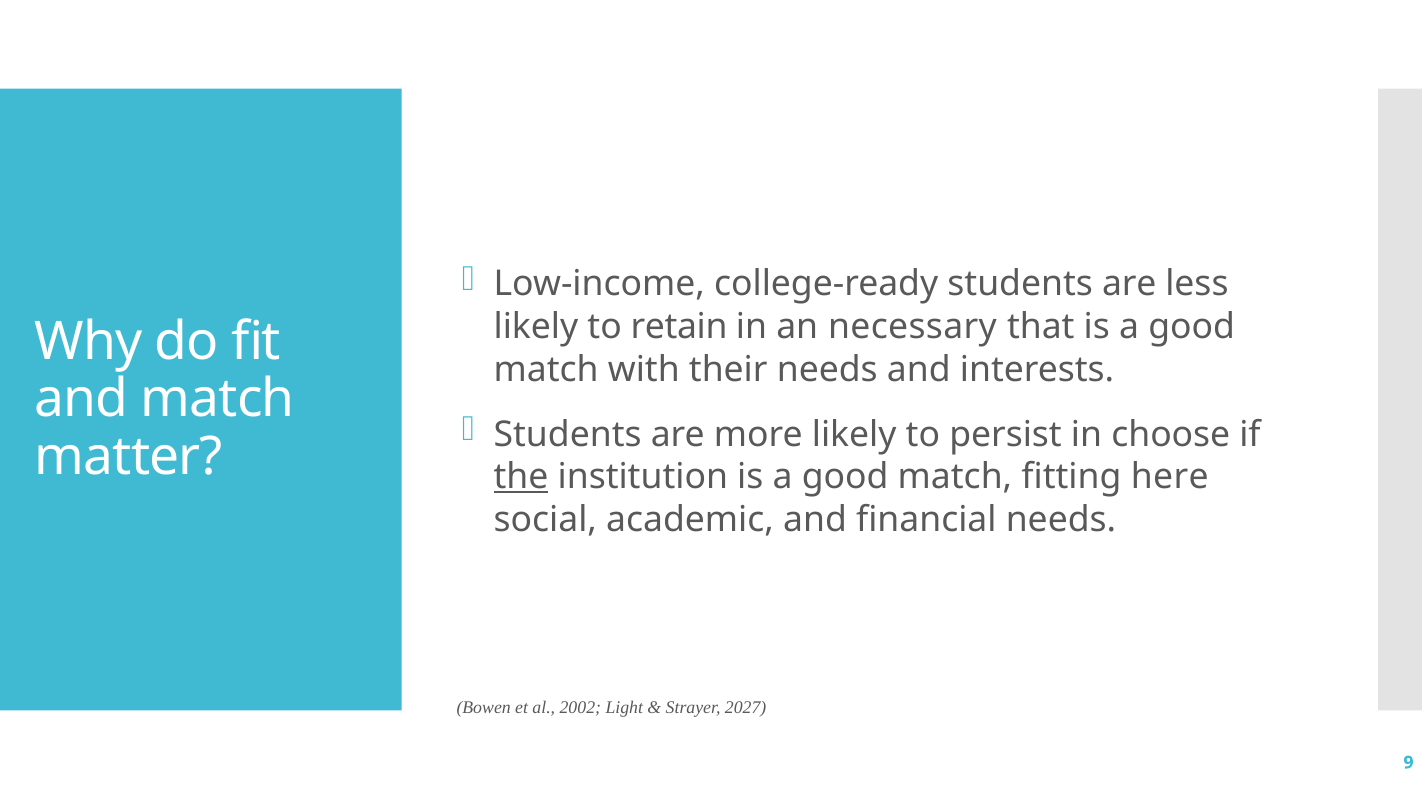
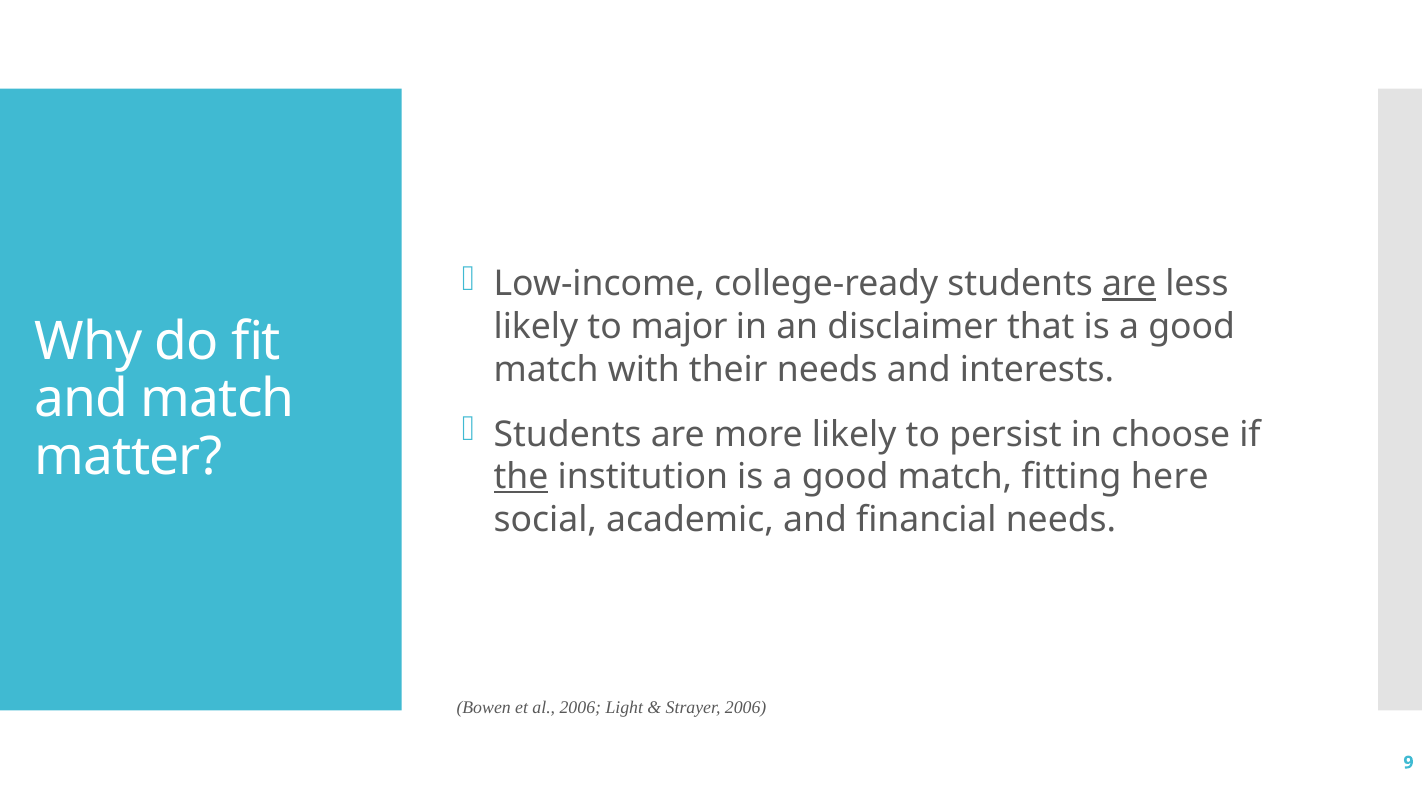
are underline: none -> present (1129, 284)
retain: retain -> major (679, 327)
necessary: necessary -> disclaimer (913, 327)
al 2002: 2002 -> 2006 (580, 708)
Strayer 2027: 2027 -> 2006 (746, 708)
